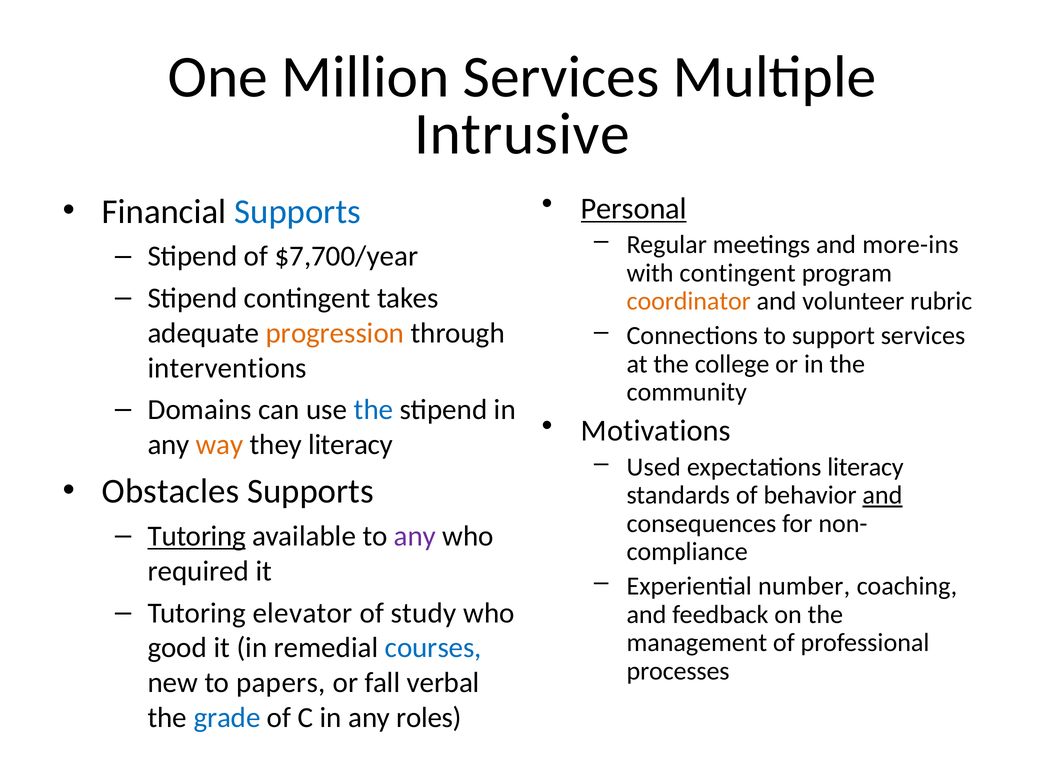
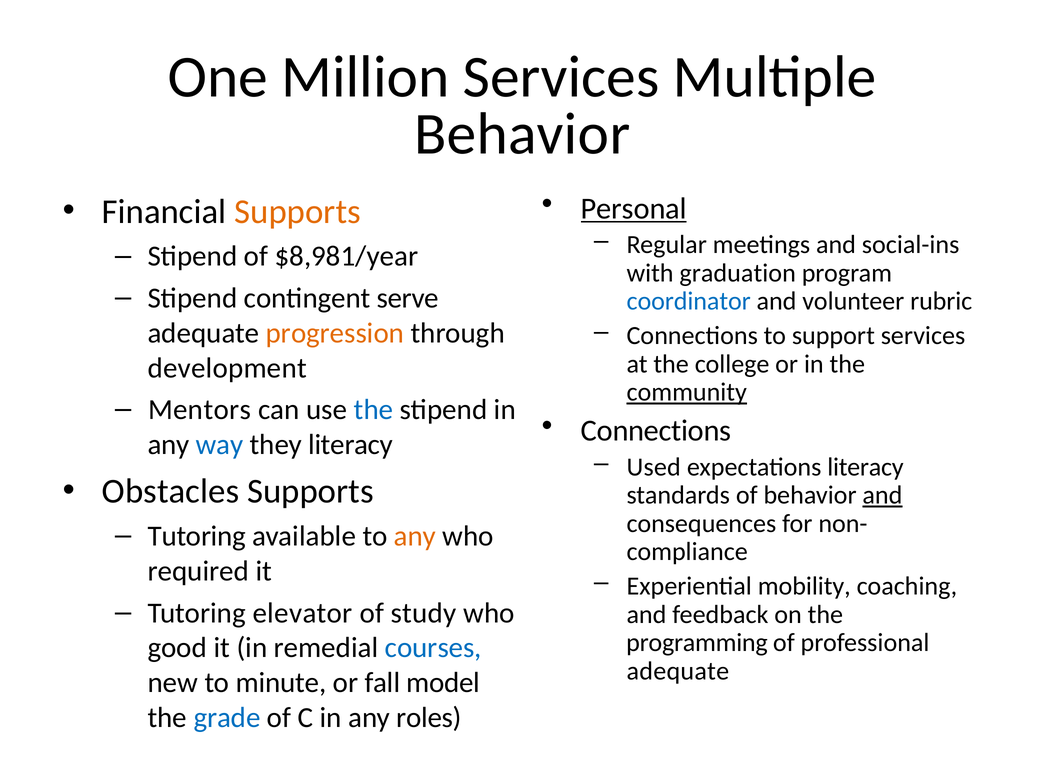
Intrusive: Intrusive -> Behavior (522, 134)
Supports colour: blue -> orange (298, 211)
more-ins: more-ins -> social-ins (911, 245)
$7,700/year: $7,700/year -> $8,981/year (346, 256)
with contingent: contingent -> graduation (738, 273)
takes: takes -> serve (408, 298)
coordinator colour: orange -> blue (689, 301)
interventions: interventions -> development (227, 368)
community underline: none -> present (687, 392)
Domains: Domains -> Mentors (200, 410)
Motivations: Motivations -> Connections (656, 431)
way colour: orange -> blue (220, 444)
Tutoring underline: present -> none (197, 536)
any colour: purple -> orange (415, 536)
number: number -> mobility (804, 586)
management: management -> programming (697, 642)
processes: processes -> adequate (678, 671)
papers: papers -> minute (281, 683)
verbal: verbal -> model (443, 683)
